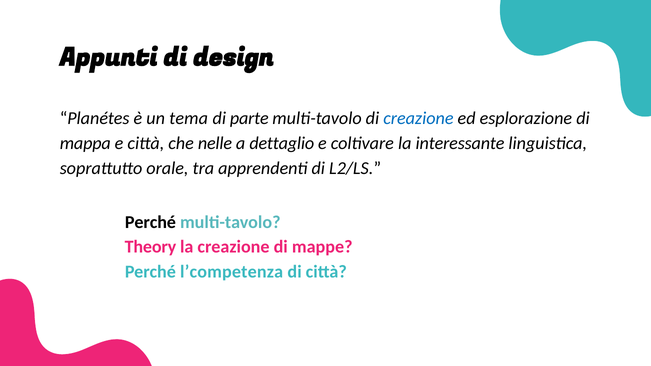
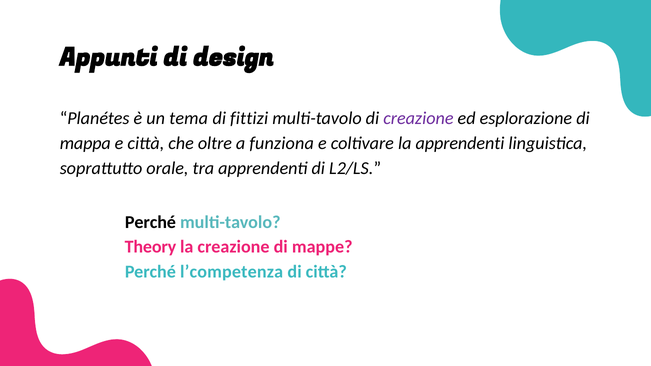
parte: parte -> fittizi (249, 118)
creazione colour: blue -> purple (418, 118)
nelle: nelle -> oltre (215, 143)
dettaglio: dettaglio -> funziona (282, 143)
la interessante: interessante -> apprendenti (460, 143)
